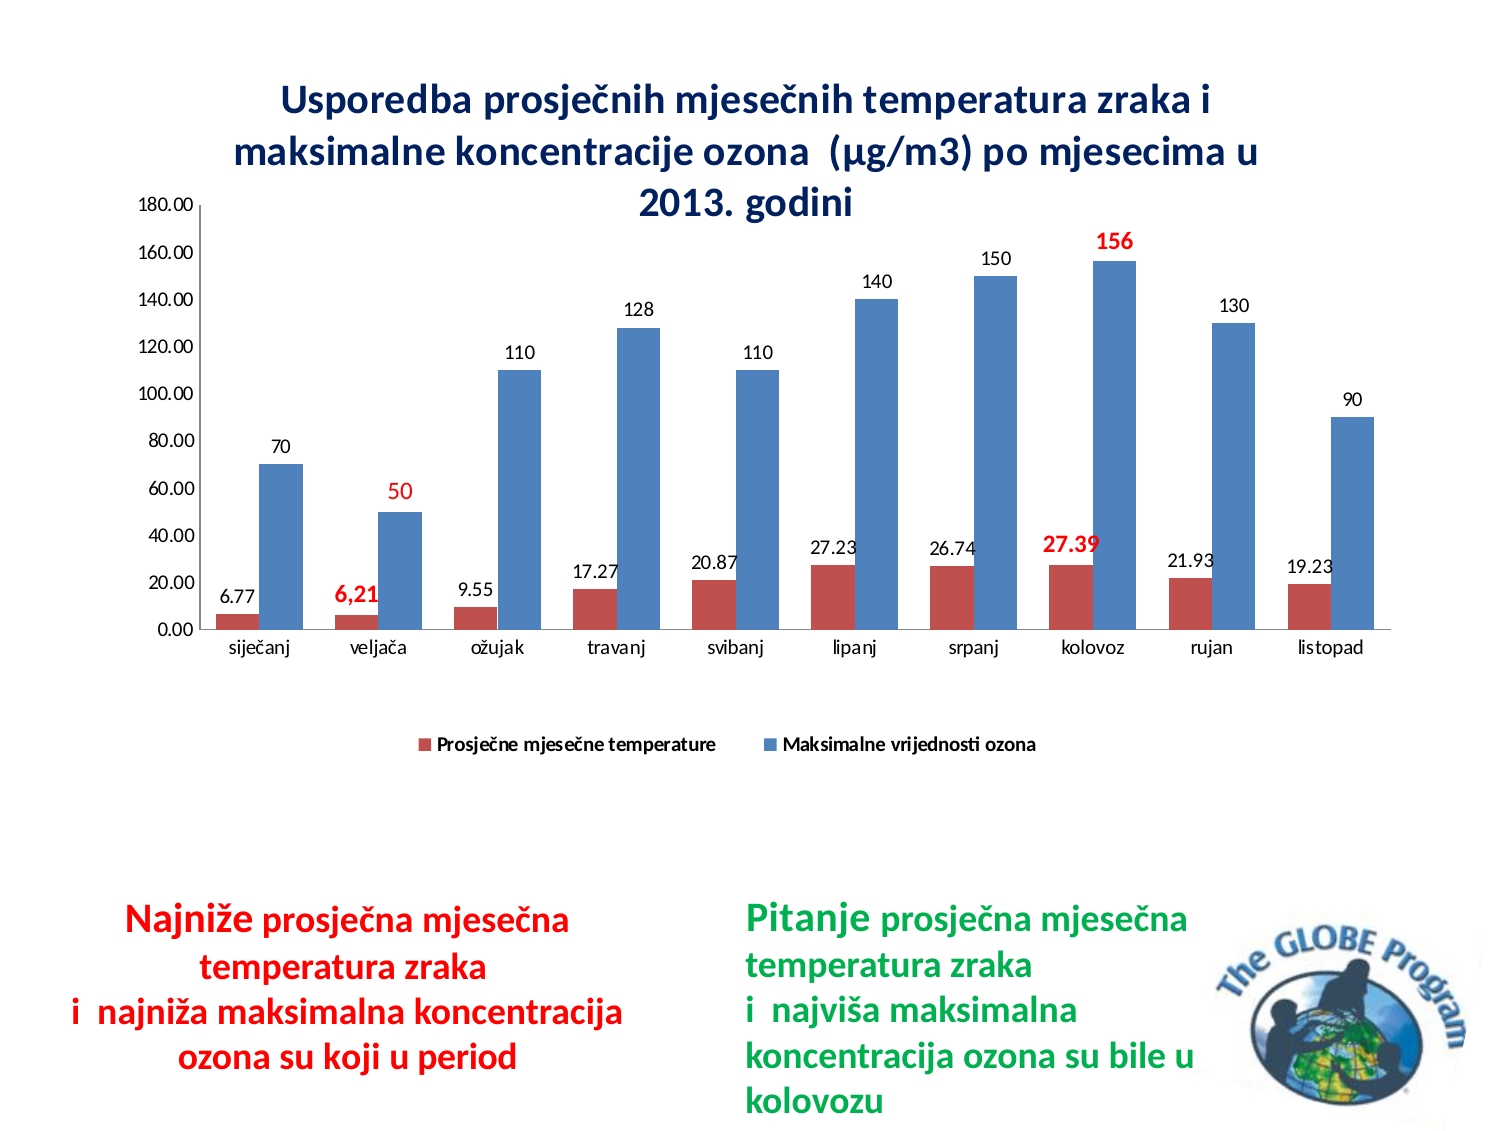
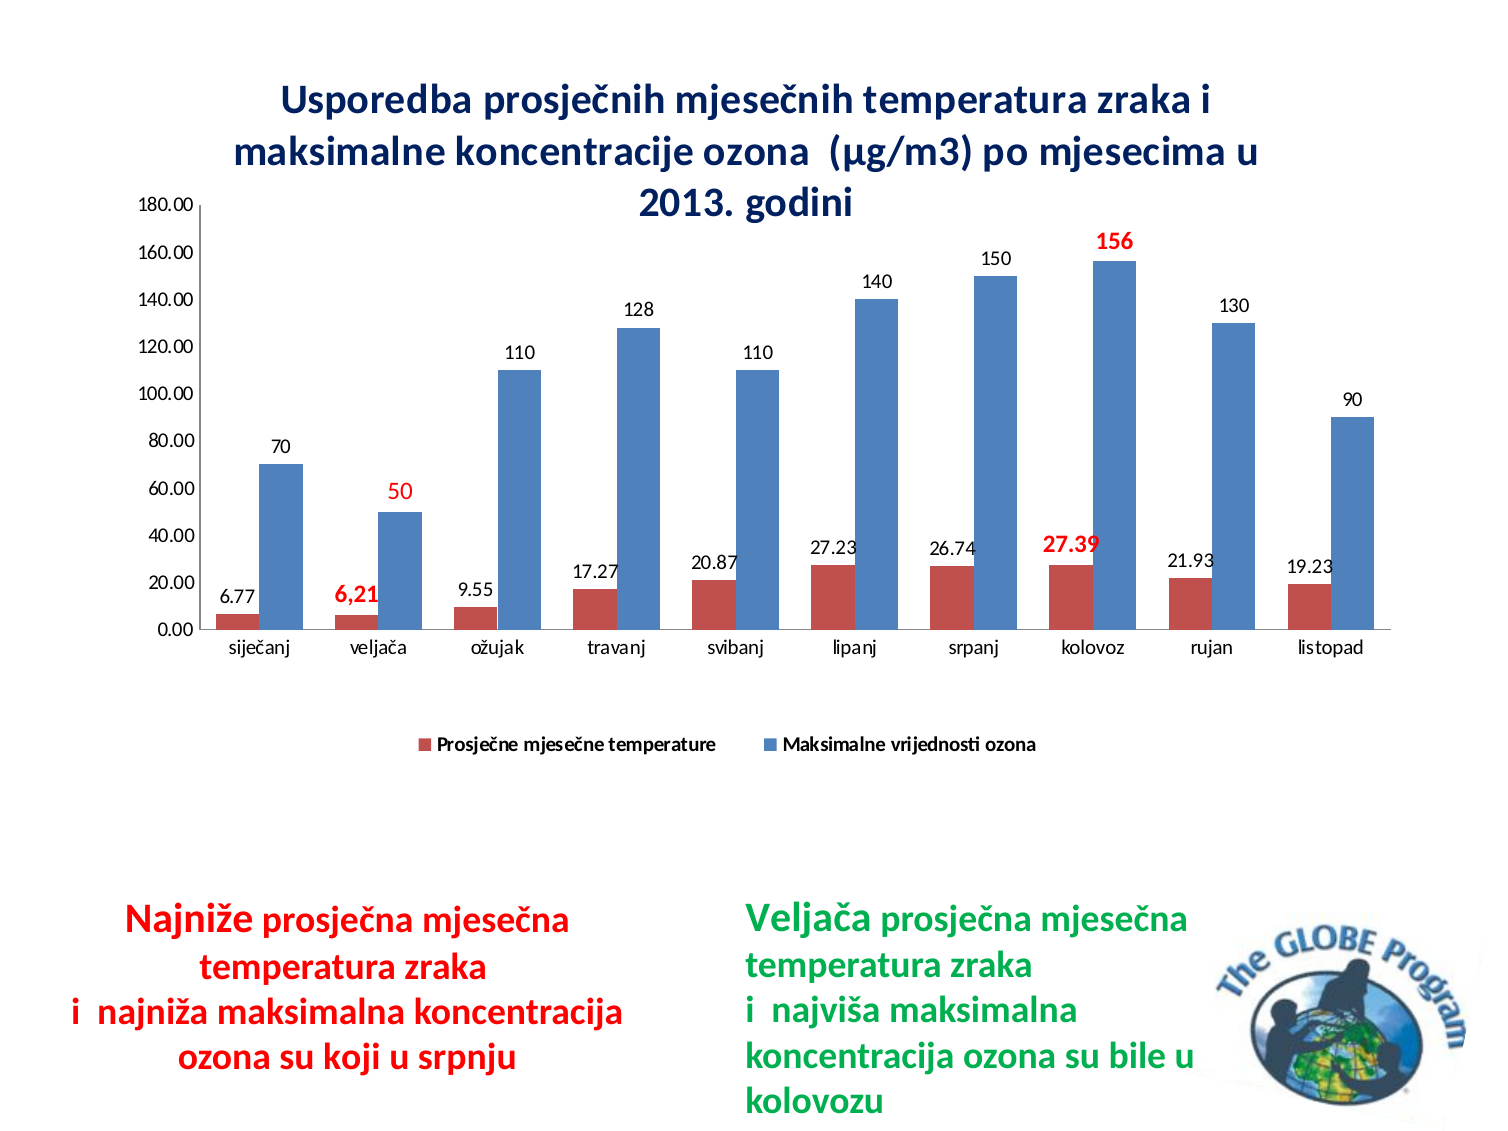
Pitanje: Pitanje -> Veljača (808, 918)
period: period -> srpnju (467, 1057)
